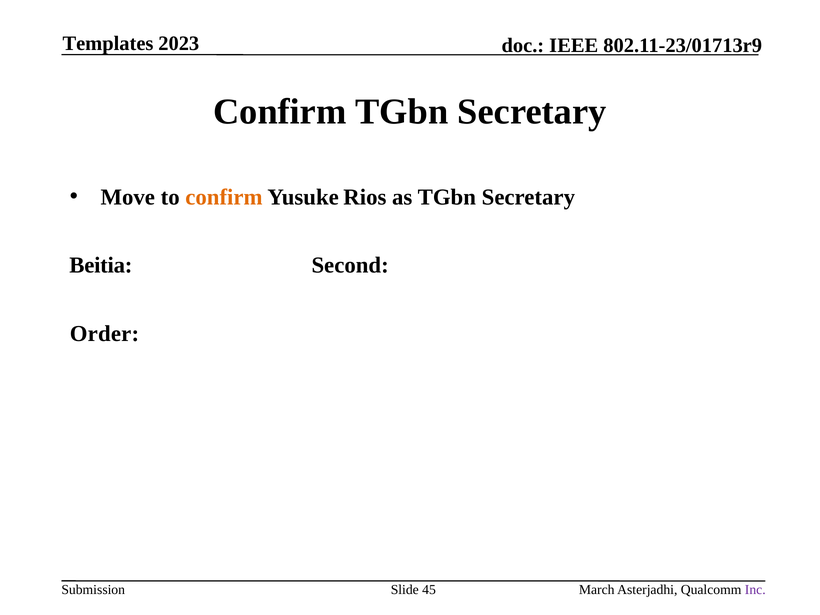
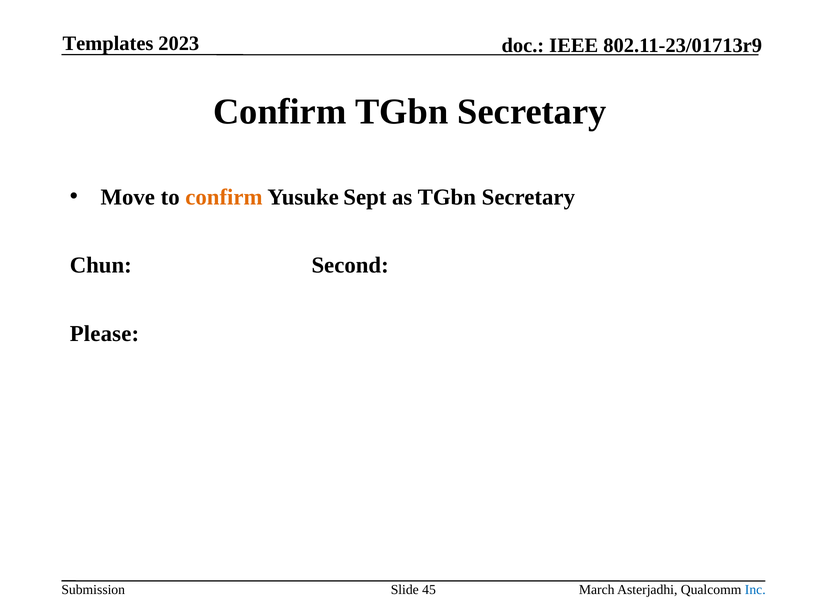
Rios: Rios -> Sept (365, 197)
Beitia: Beitia -> Chun (101, 265)
Order: Order -> Please (104, 334)
Inc colour: purple -> blue (755, 590)
